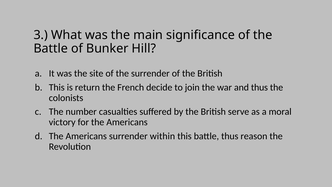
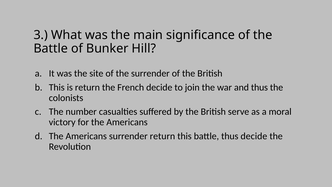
surrender within: within -> return (162, 136)
thus reason: reason -> decide (254, 136)
